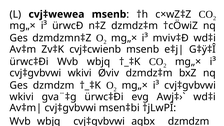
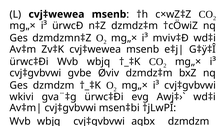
Zv‡K cvj‡cwienb: cvj‡cwienb -> cvj‡wewea (95, 49)
wkivi: wkivi -> gvbe (80, 73)
